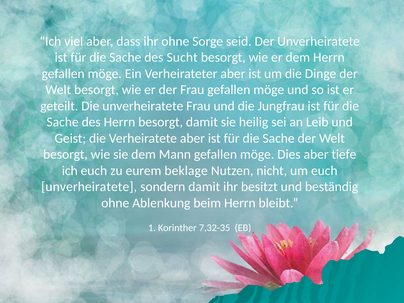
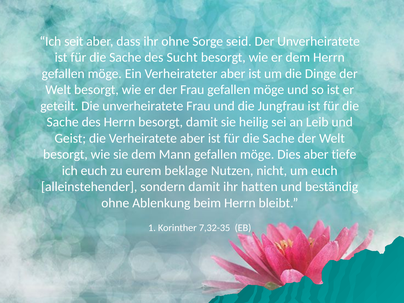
viel: viel -> seit (74, 41)
unverheiratete: unverheiratete -> alleinstehender (89, 187)
besitzt: besitzt -> hatten (259, 187)
